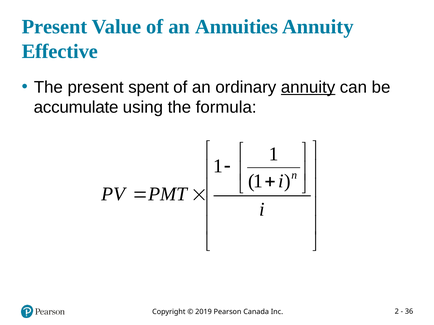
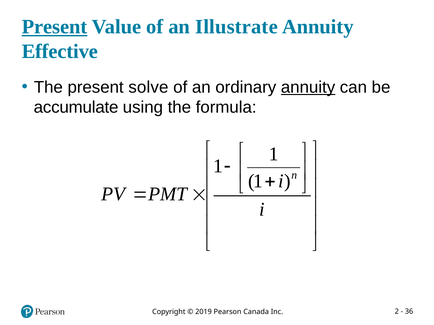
Present underline: none -> present (54, 27)
Annuities: Annuities -> Illustrate (236, 27)
spent: spent -> solve (148, 87)
